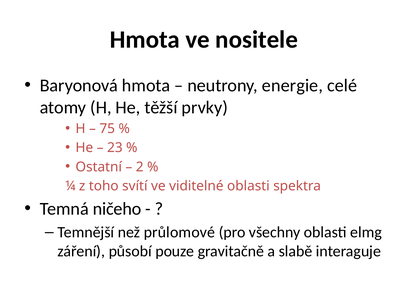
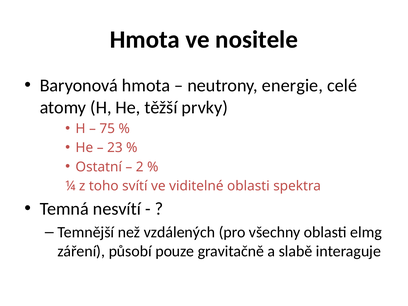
ničeho: ničeho -> nesvítí (117, 209)
průlomové: průlomové -> vzdálených (179, 232)
